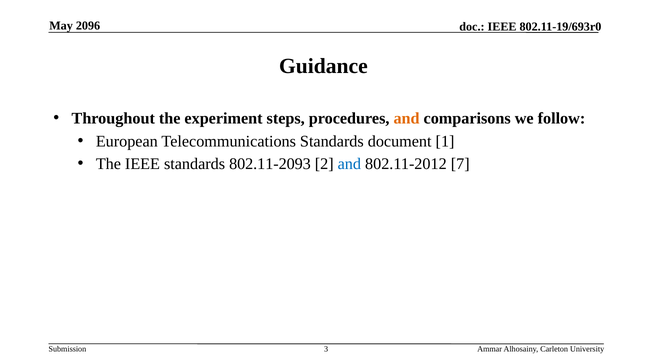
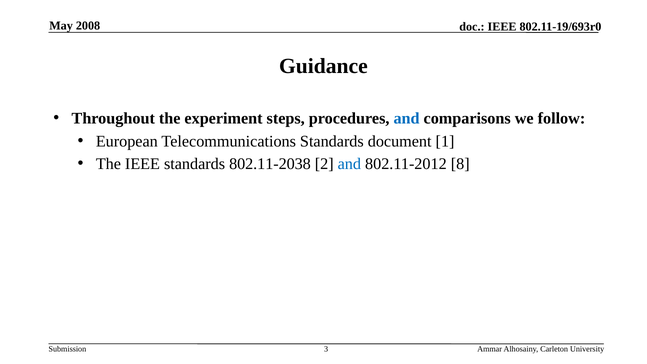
2096: 2096 -> 2008 (88, 26)
and colour: orange -> blue (407, 118)
802.11-2093: 802.11-2093 -> 802.11-2038 (270, 164)
7: 7 -> 8 (460, 164)
